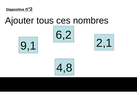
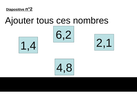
9,1: 9,1 -> 1,4 (28, 46)
